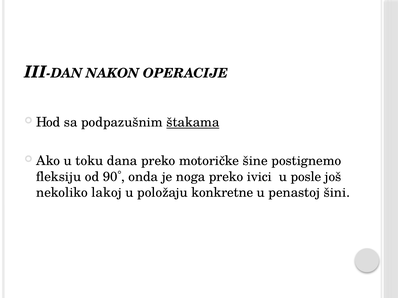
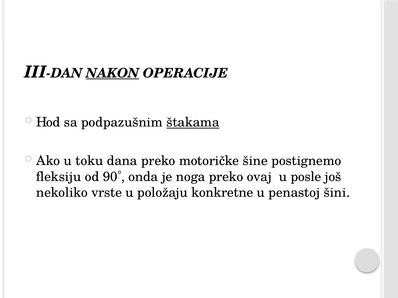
NAKON underline: none -> present (113, 73)
ivici: ivici -> ovaj (259, 177)
lakoj: lakoj -> vrste (107, 193)
